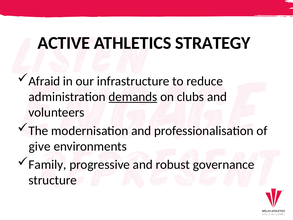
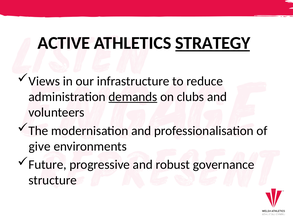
STRATEGY underline: none -> present (213, 43)
Afraid: Afraid -> Views (44, 81)
Family: Family -> Future (48, 164)
